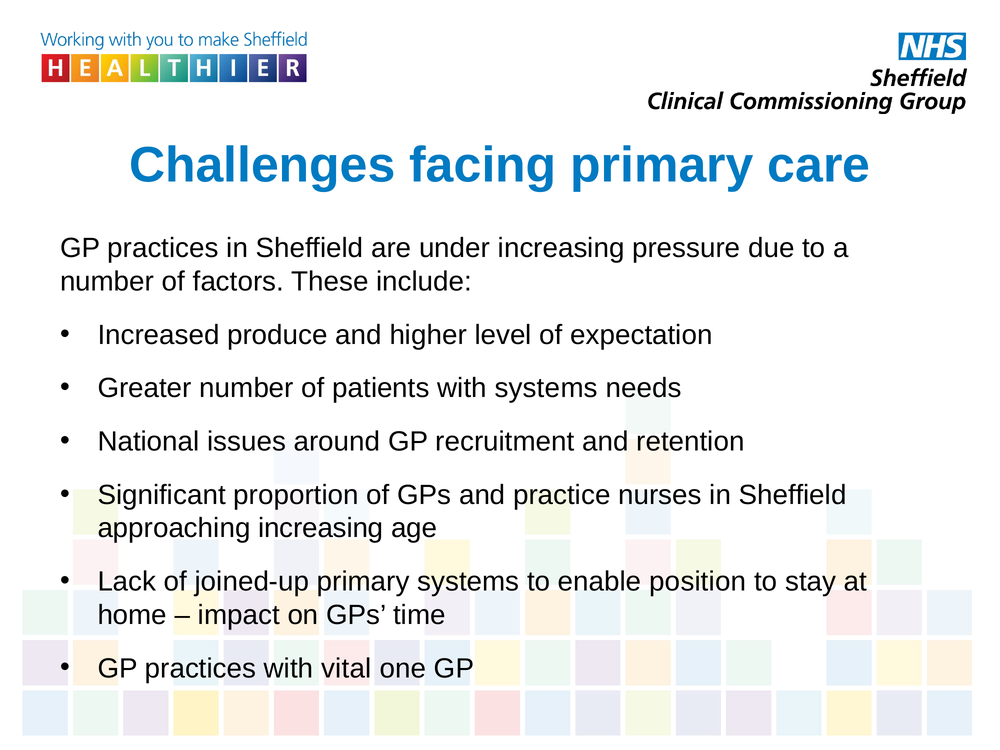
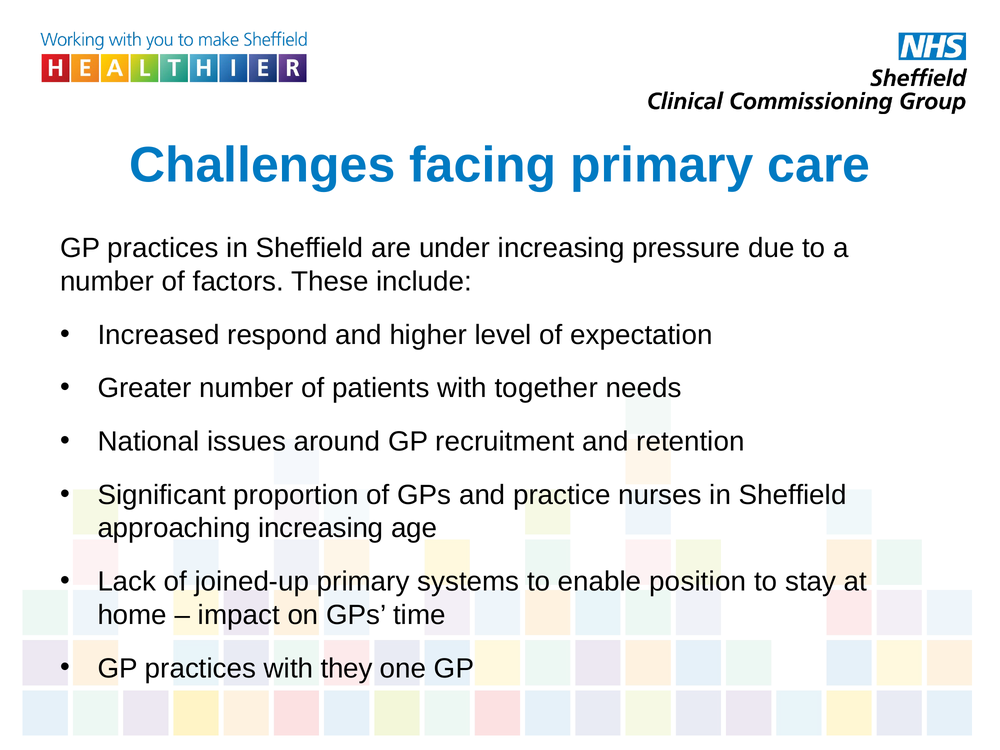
produce: produce -> respond (277, 335)
with systems: systems -> together (546, 388)
vital: vital -> they (347, 668)
